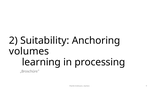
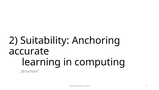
volumes: volumes -> accurate (29, 51)
processing: processing -> computing (100, 62)
